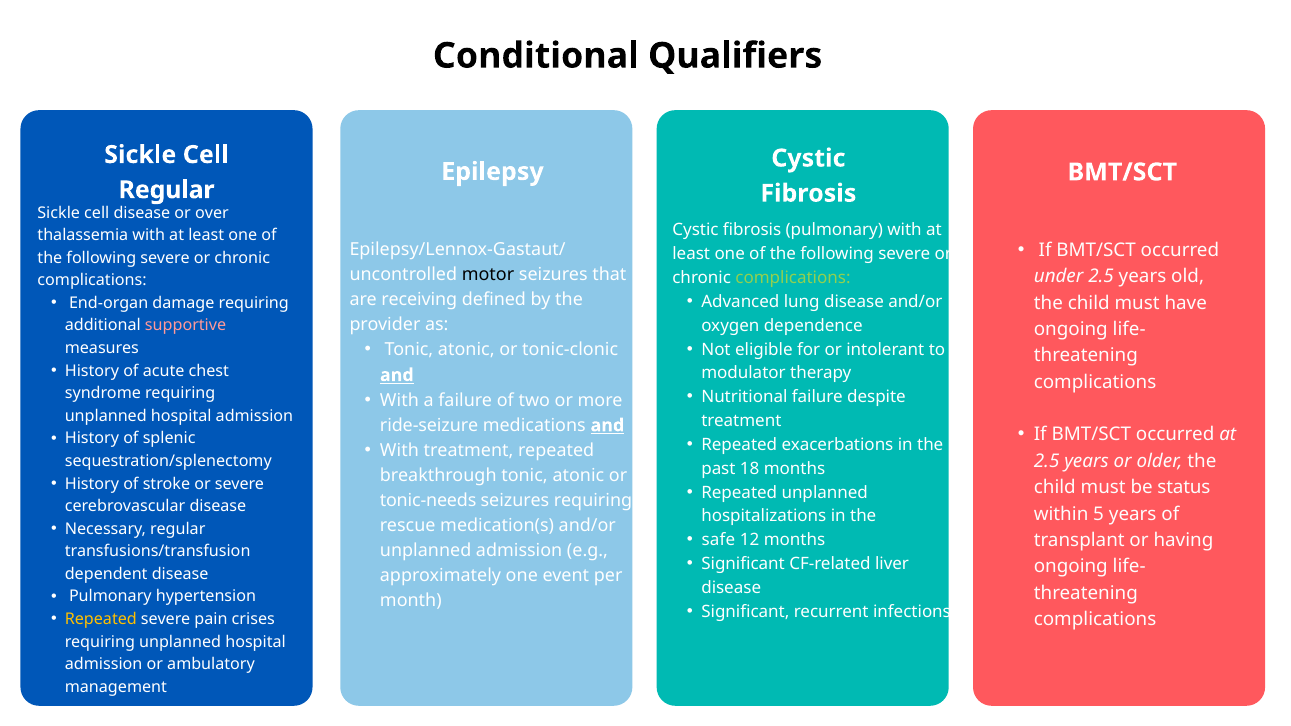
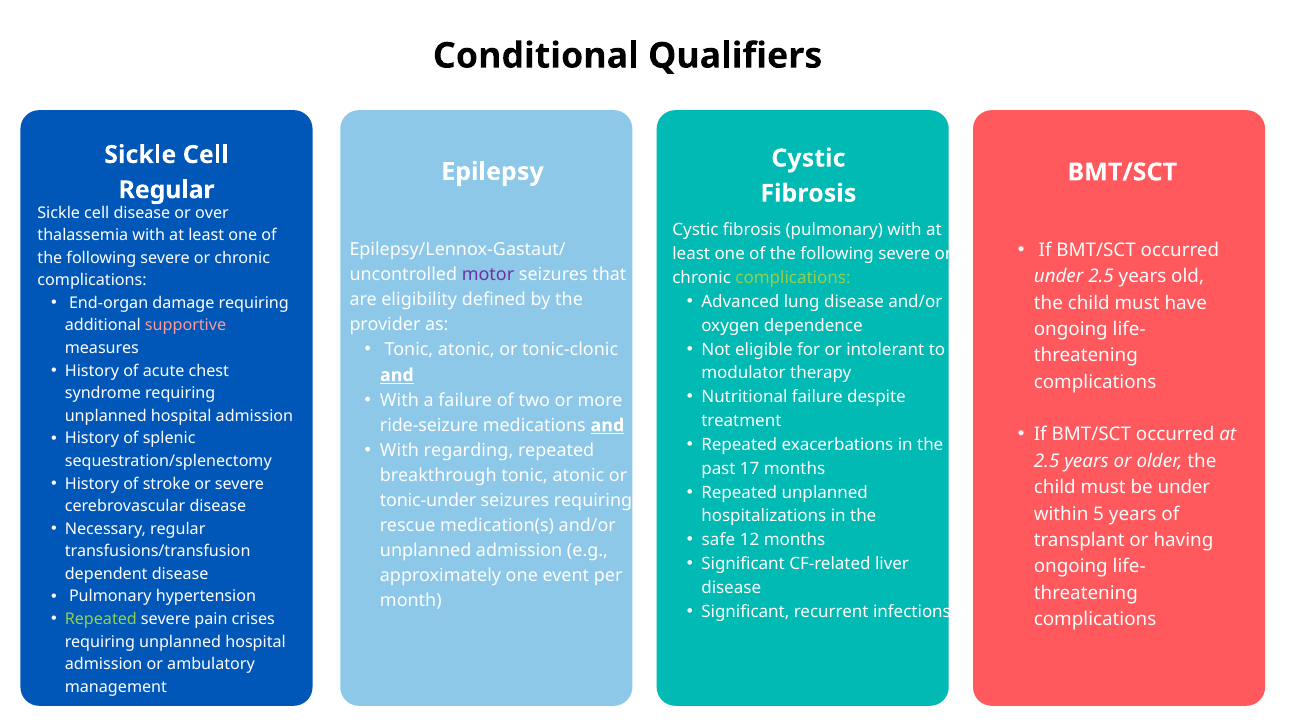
motor colour: black -> purple (488, 275)
receiving: receiving -> eligibility (419, 300)
With treatment: treatment -> regarding (468, 451)
18: 18 -> 17 (750, 469)
be status: status -> under (1184, 488)
tonic-needs: tonic-needs -> tonic-under (428, 501)
Repeated colour: yellow -> light green (101, 619)
